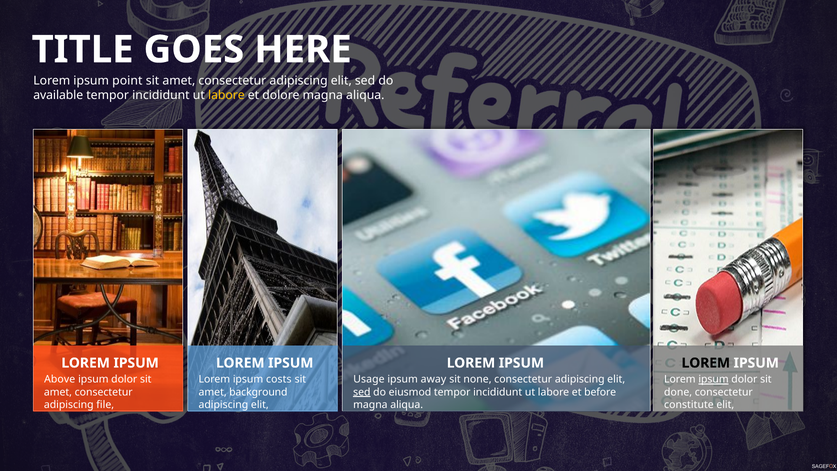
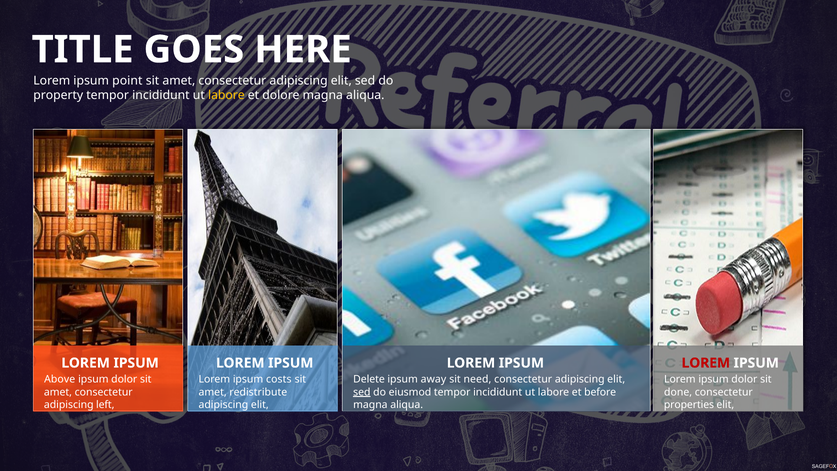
available: available -> property (58, 95)
LOREM colour: black -> red (706, 363)
Usage: Usage -> Delete (369, 379)
none: none -> need (477, 379)
ipsum underline: present -> none (714, 379)
background: background -> redistribute (258, 392)
file: file -> left (105, 404)
constitute: constitute -> properties (689, 404)
